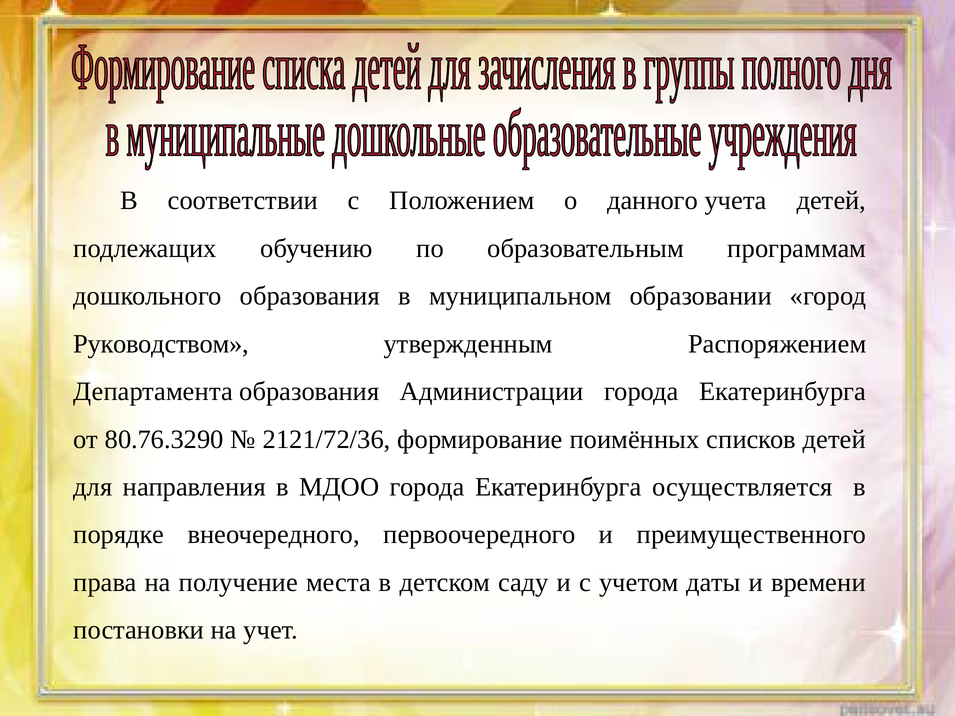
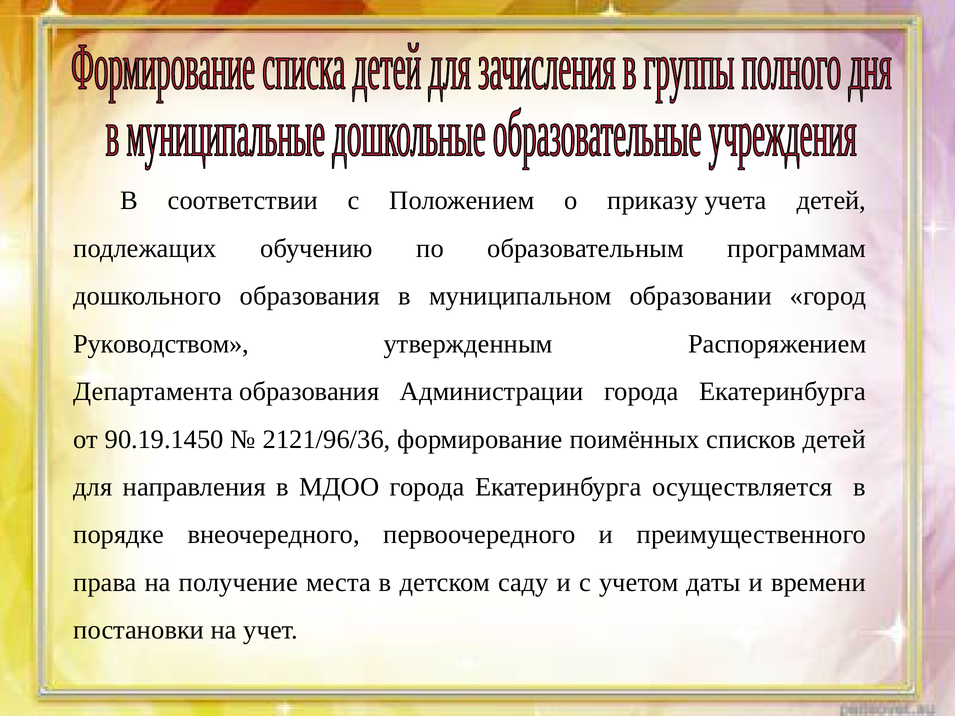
данного: данного -> приказу (653, 201)
80.76.3290: 80.76.3290 -> 90.19.1450 (164, 439)
2121/72/36: 2121/72/36 -> 2121/96/36 (327, 439)
